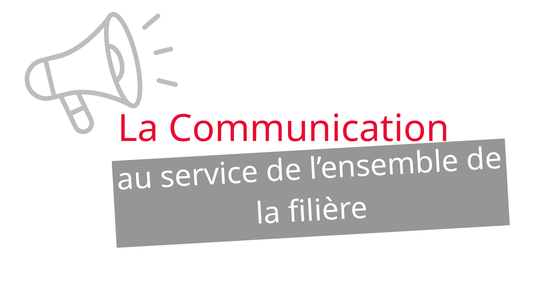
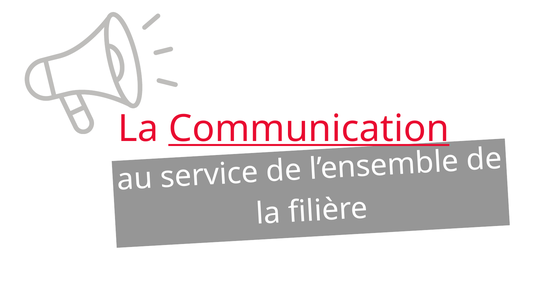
Communication underline: none -> present (309, 129)
